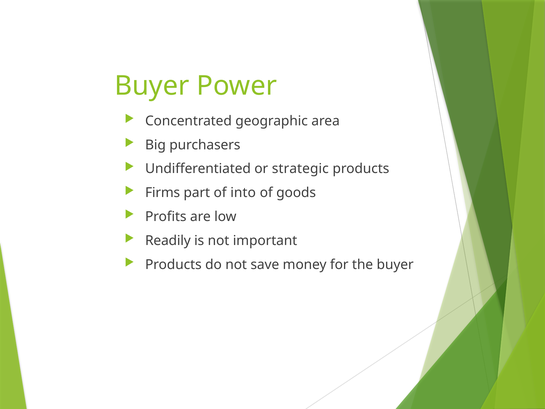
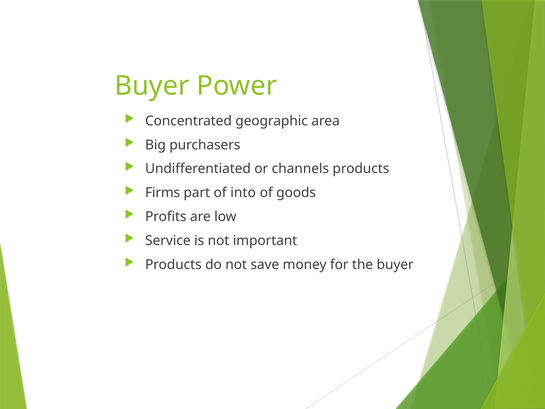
strategic: strategic -> channels (300, 169)
Readily: Readily -> Service (168, 240)
